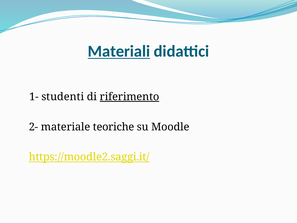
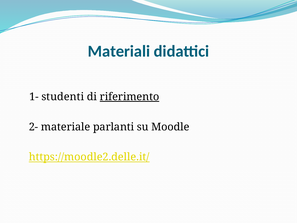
Materiali underline: present -> none (119, 51)
teoriche: teoriche -> parlanti (114, 127)
https://moodle2.saggi.it/: https://moodle2.saggi.it/ -> https://moodle2.delle.it/ (89, 157)
